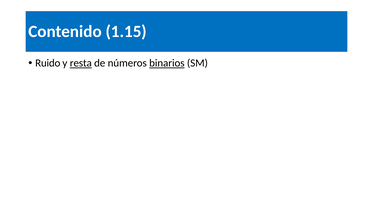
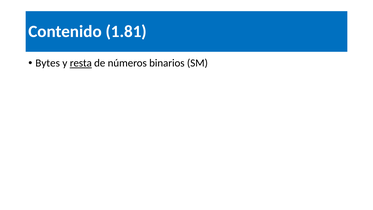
1.15: 1.15 -> 1.81 (126, 31)
Ruido: Ruido -> Bytes (48, 63)
binarios underline: present -> none (167, 63)
